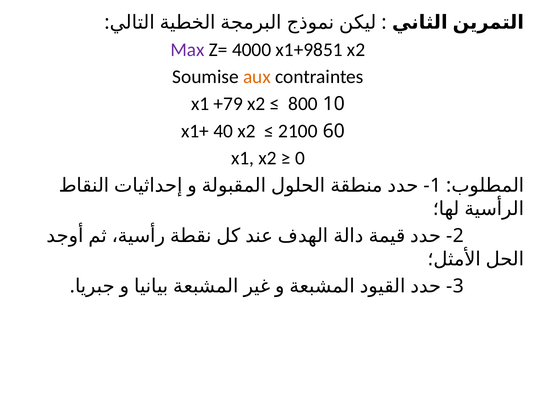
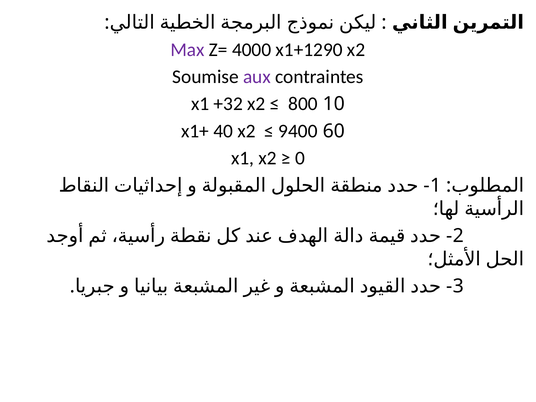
x1+9851: x1+9851 -> x1+1290 (309, 50)
aux colour: orange -> purple (257, 77)
+79: +79 -> +32 (228, 104)
2100: 2100 -> 9400 (298, 131)
